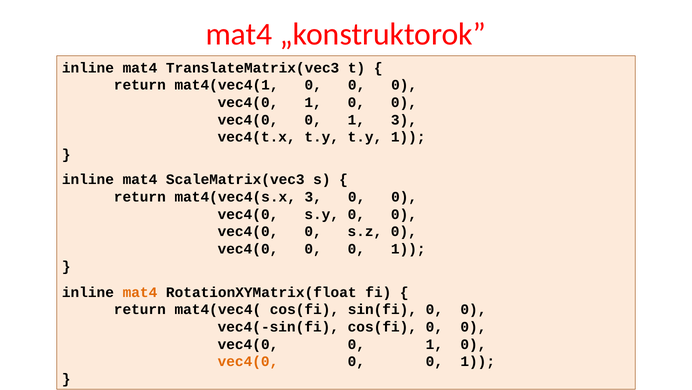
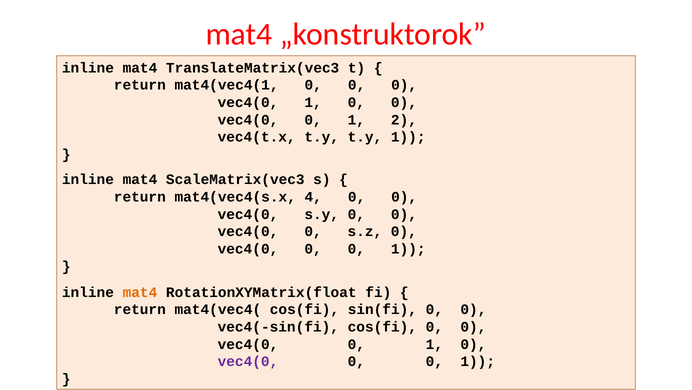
1 3: 3 -> 2 (404, 120)
mat4(vec4(s.x 3: 3 -> 4 (313, 197)
vec4(0 colour: orange -> purple (248, 361)
